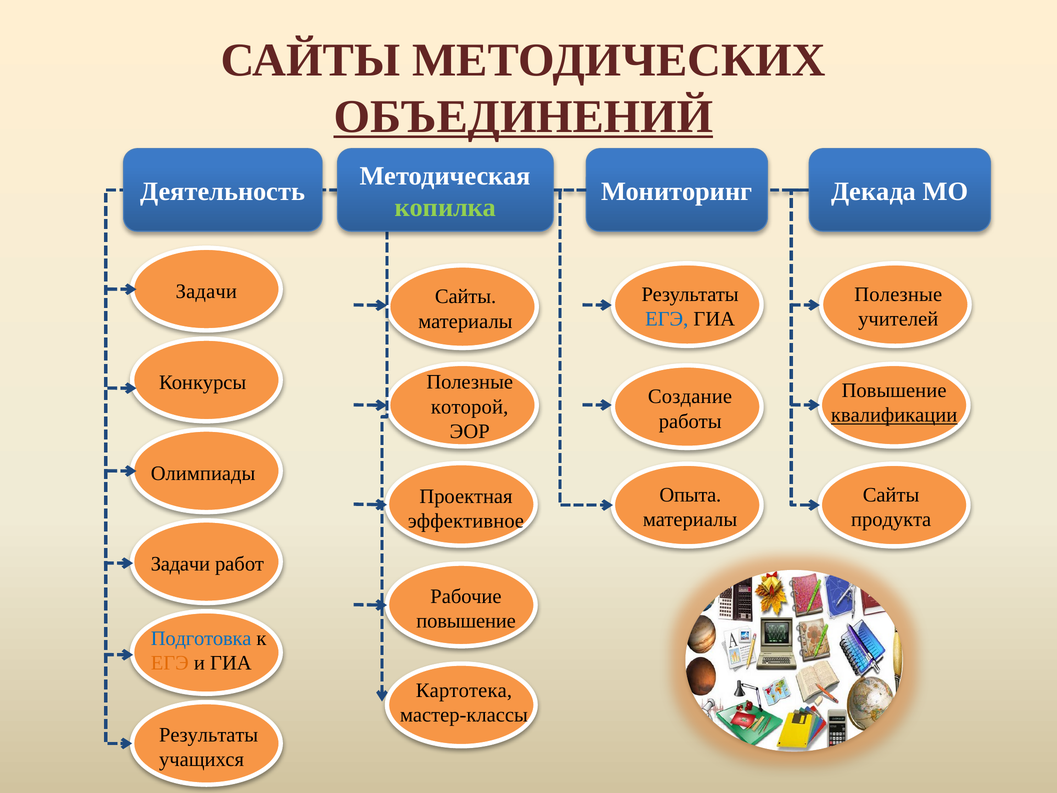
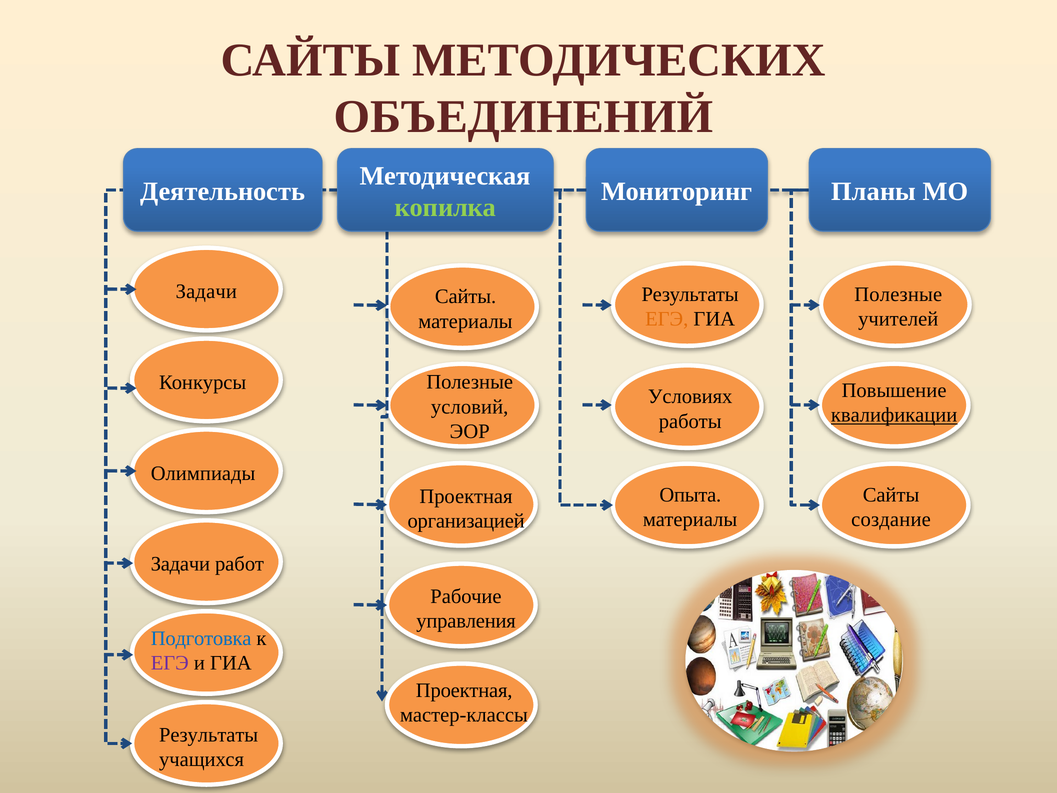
ОБЪЕДИНЕНИЙ underline: present -> none (523, 116)
Декада: Декада -> Планы (874, 192)
ЕГЭ colour: blue -> orange (667, 319)
Создание: Создание -> Условиях (690, 397)
которой: которой -> условий (470, 407)
продукта: продукта -> создание (891, 520)
эффективное: эффективное -> организацией (466, 521)
повышение: повышение -> управления (466, 621)
ЕГЭ colour: orange -> purple (170, 663)
Картотека: Картотека -> Проектная (464, 690)
